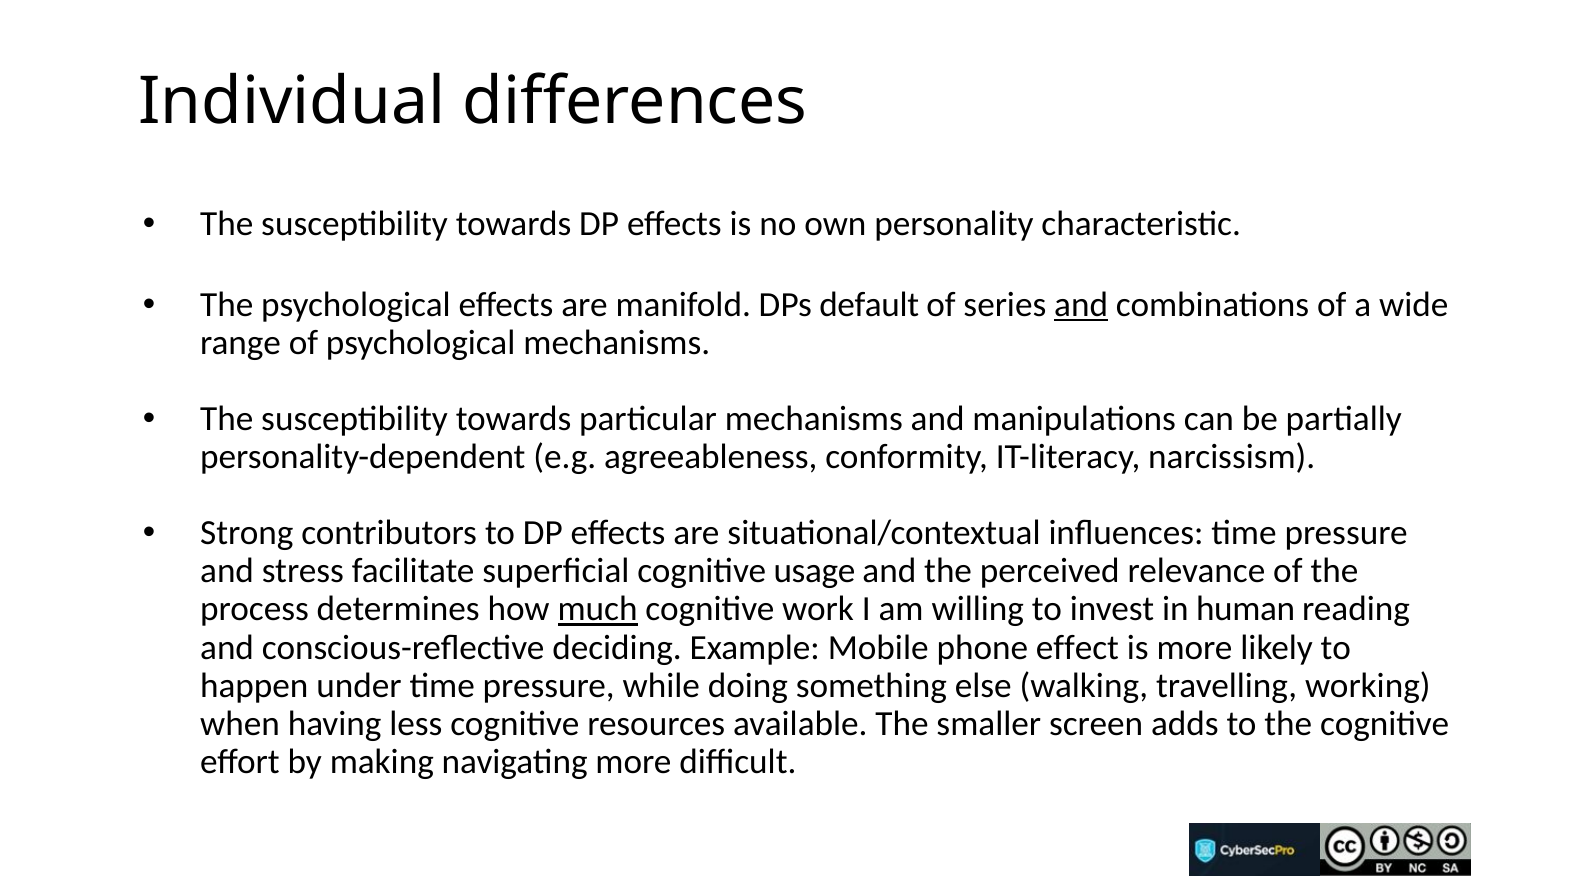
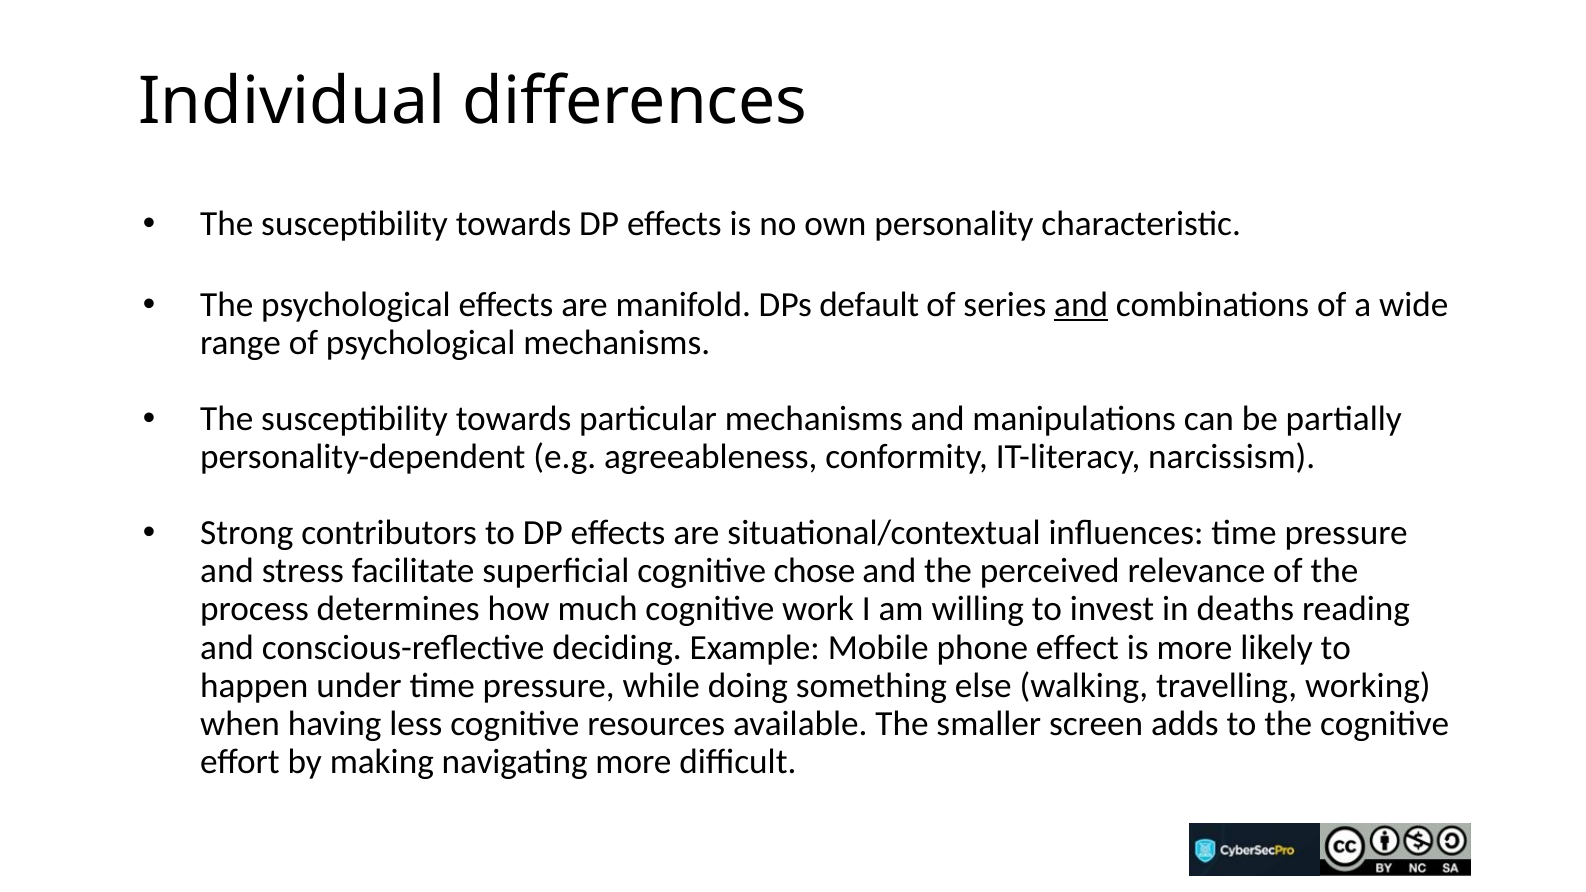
usage: usage -> chose (814, 571)
much underline: present -> none (598, 609)
human: human -> deaths (1245, 609)
